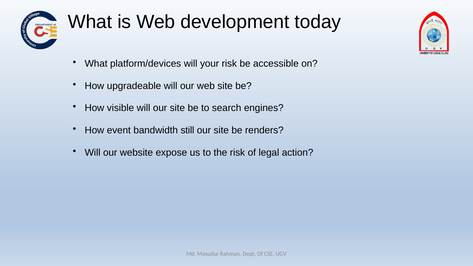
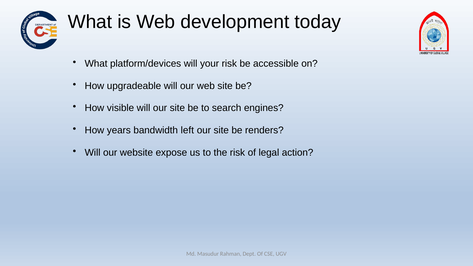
event: event -> years (119, 130)
still: still -> left (187, 130)
